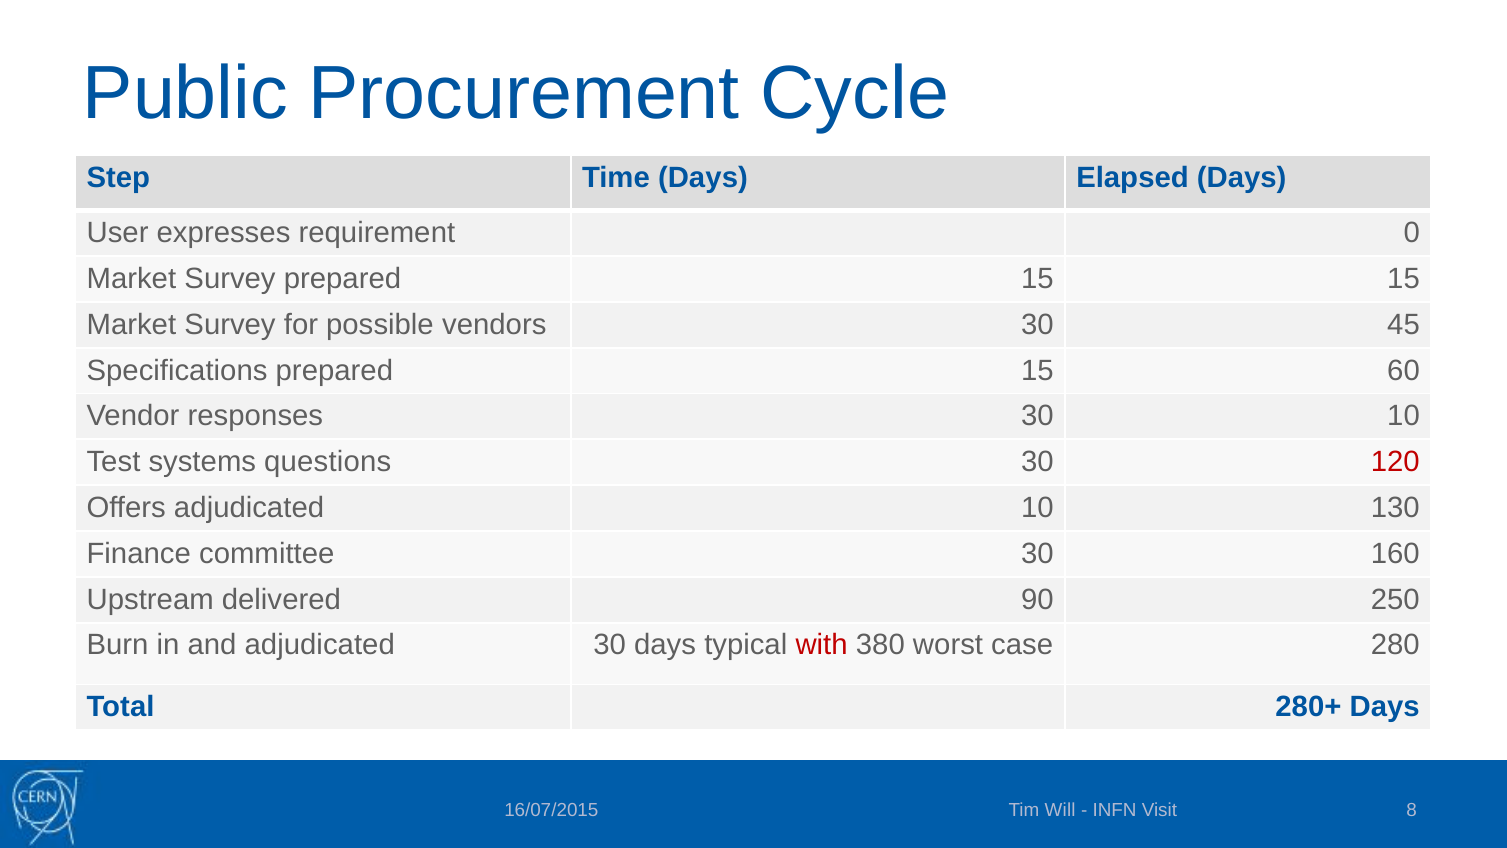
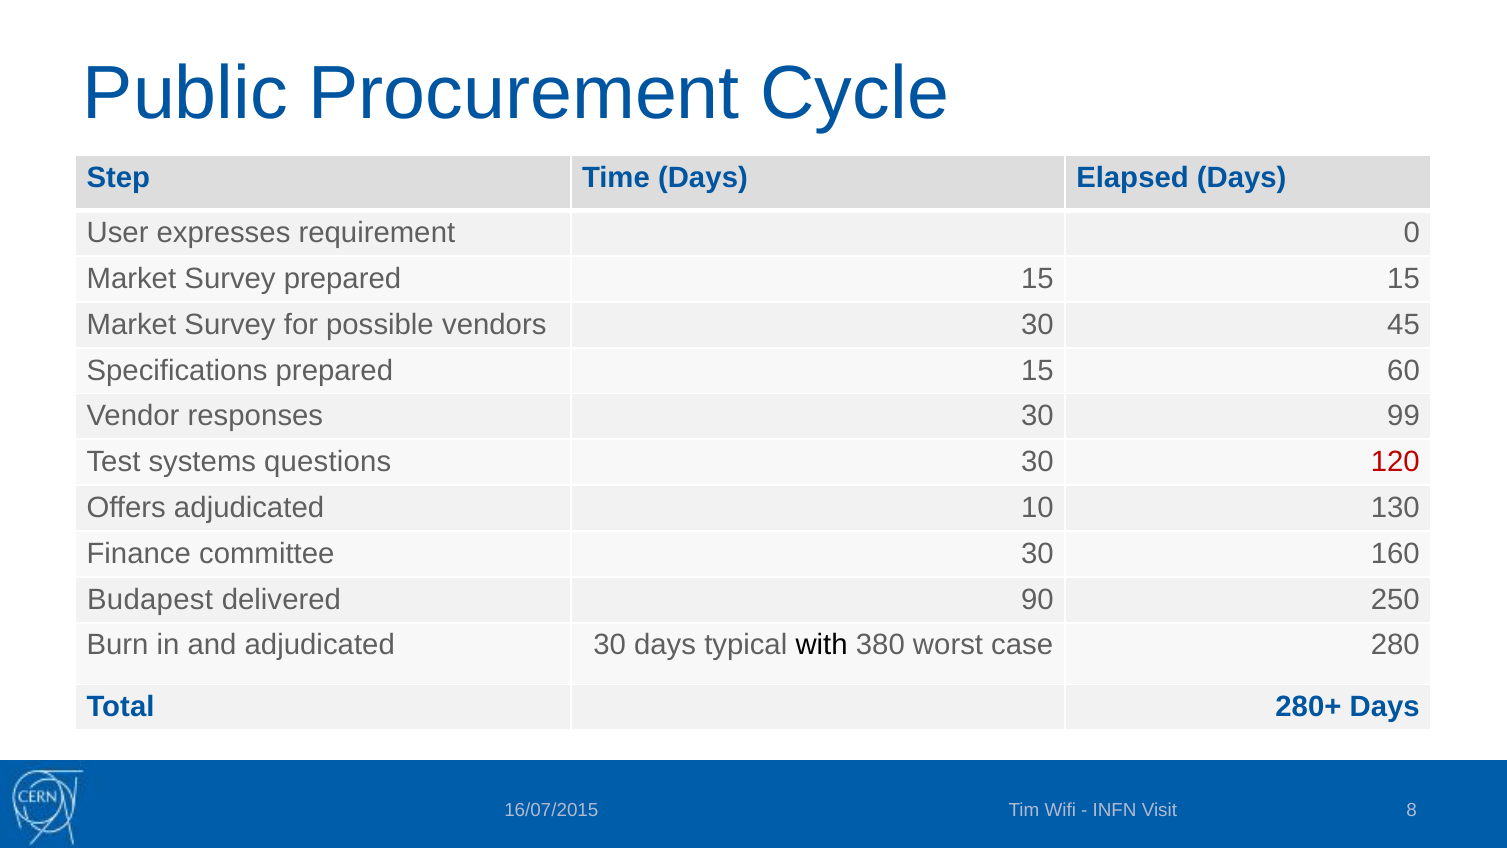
30 10: 10 -> 99 (1404, 416)
Upstream: Upstream -> Budapest (150, 599)
with colour: red -> black (822, 645)
Will: Will -> Wifi (1060, 810)
